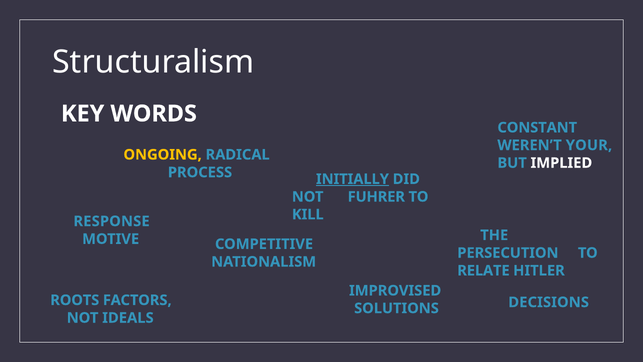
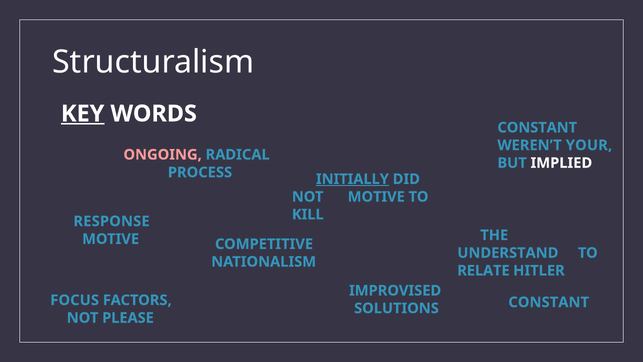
KEY underline: none -> present (83, 114)
ONGOING colour: yellow -> pink (163, 155)
NOT FUHRER: FUHRER -> MOTIVE (376, 197)
PERSECUTION: PERSECUTION -> UNDERSTAND (508, 253)
ROOTS: ROOTS -> FOCUS (75, 300)
DECISIONS: DECISIONS -> CONSTANT (549, 302)
IDEALS: IDEALS -> PLEASE (128, 318)
